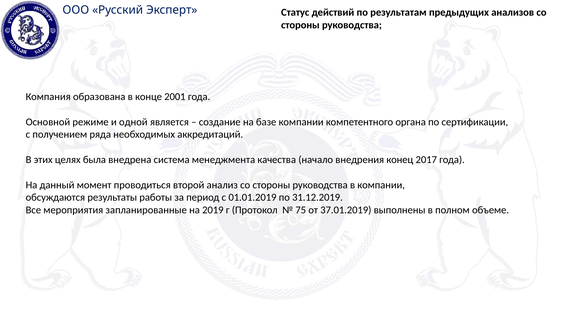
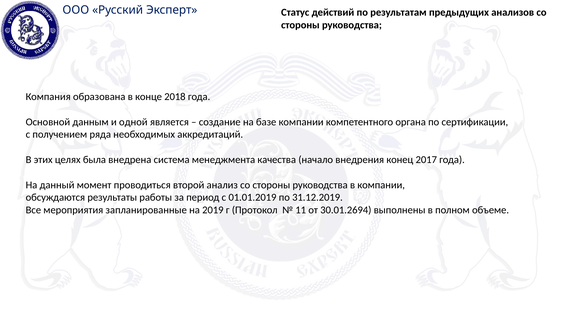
2001: 2001 -> 2018 (175, 97)
режиме: режиме -> данным (91, 122)
75: 75 -> 11 (301, 210)
37.01.2019: 37.01.2019 -> 30.01.2694 (346, 210)
